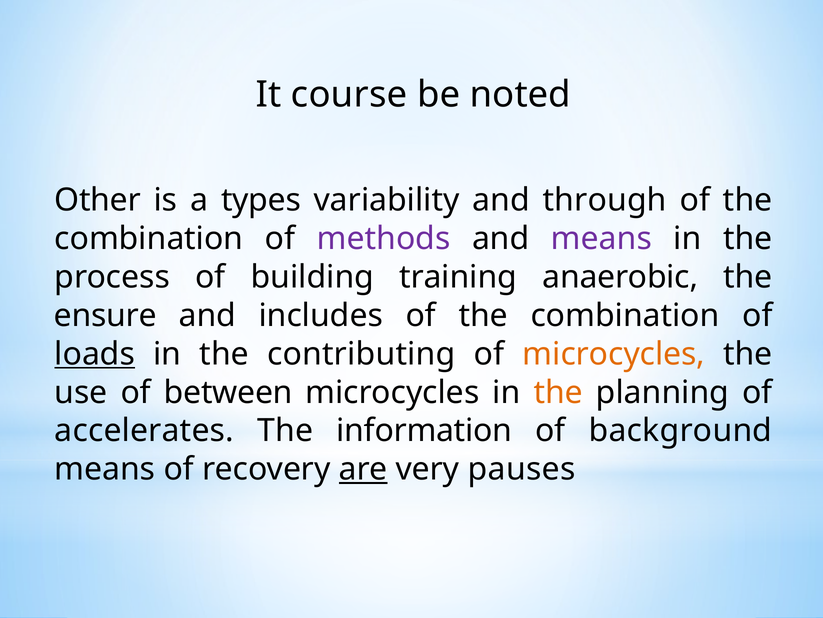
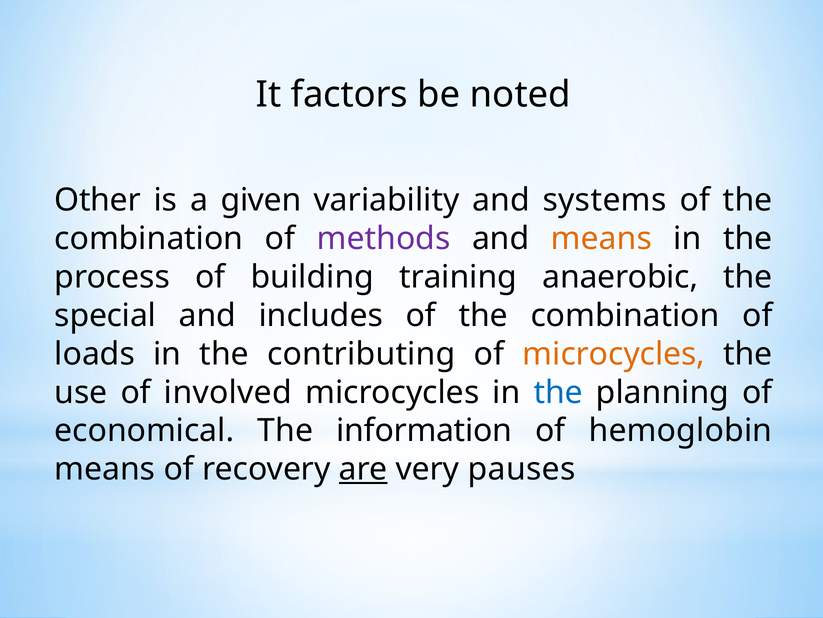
course: course -> factors (349, 94)
types: types -> given (261, 200)
through: through -> systems (605, 200)
means colour: purple -> orange (601, 238)
ensure: ensure -> special (105, 315)
loads underline: present -> none (95, 354)
between: between -> involved (228, 392)
the colour: orange -> blue (558, 392)
accelerates: accelerates -> economical (144, 430)
background: background -> hemoglobin (680, 430)
